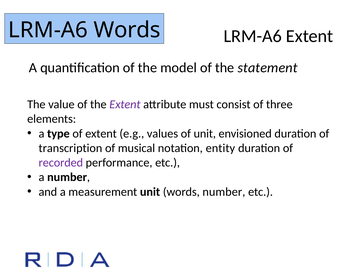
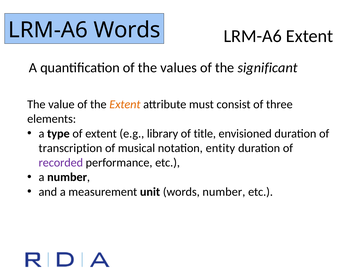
model: model -> values (179, 68)
statement: statement -> significant (268, 68)
Extent colour: purple -> orange (125, 104)
values: values -> library (163, 134)
of unit: unit -> title (205, 134)
